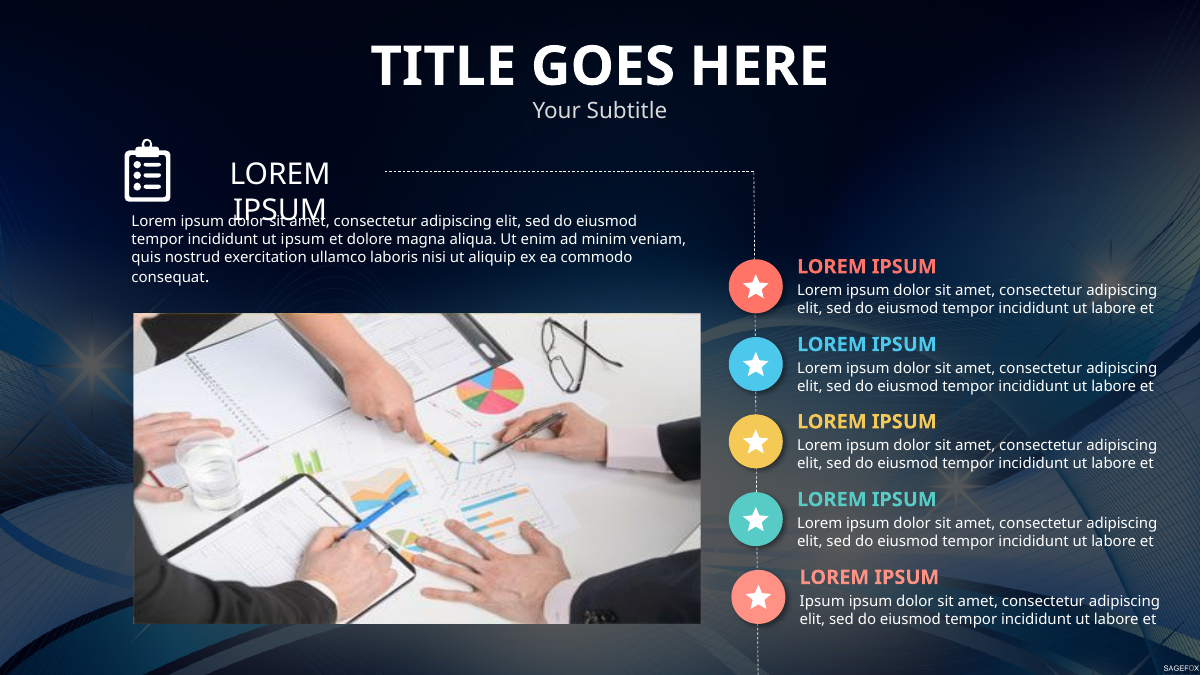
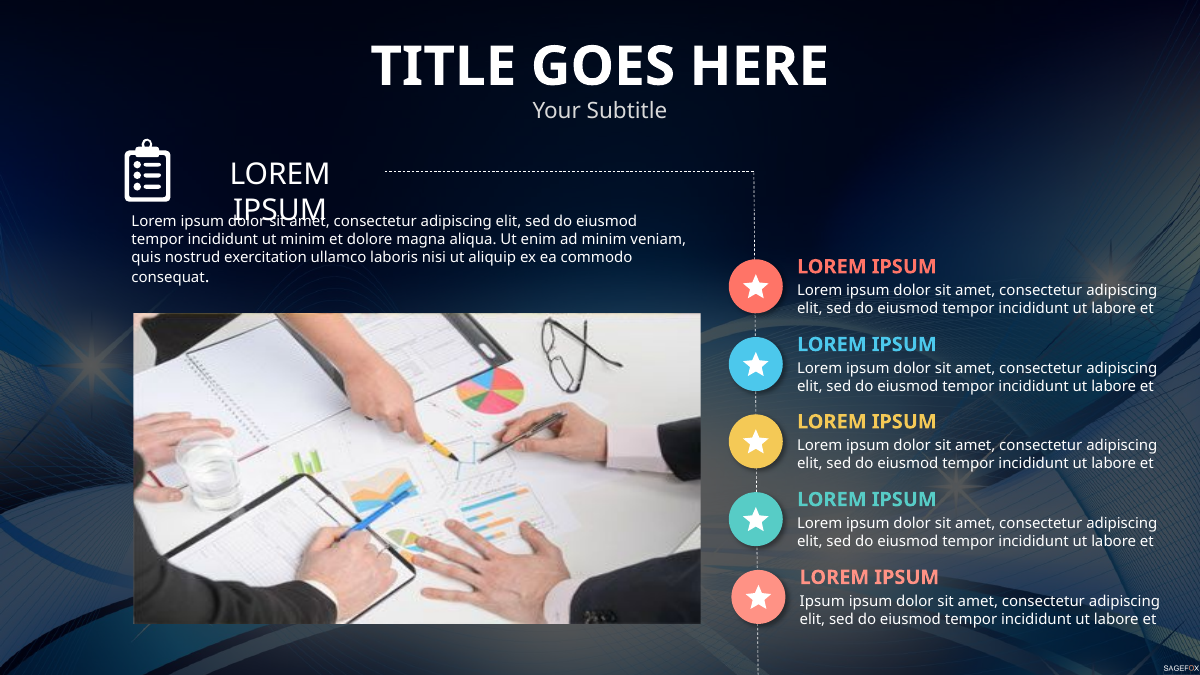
ut ipsum: ipsum -> minim (303, 239)
